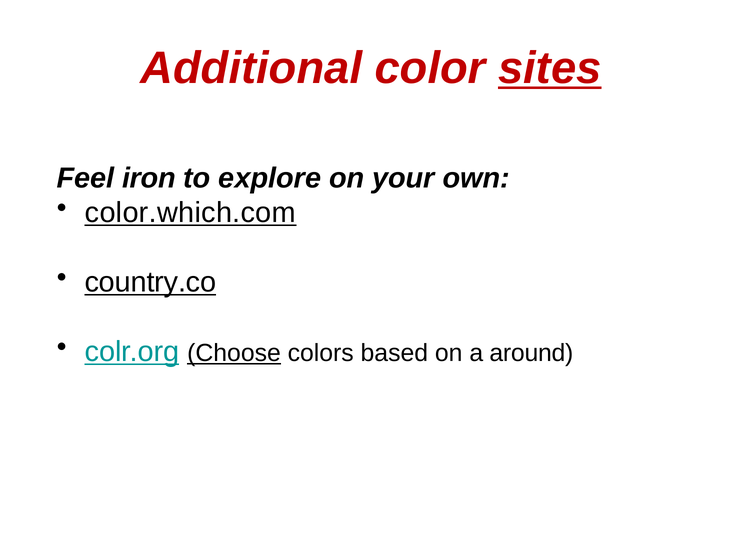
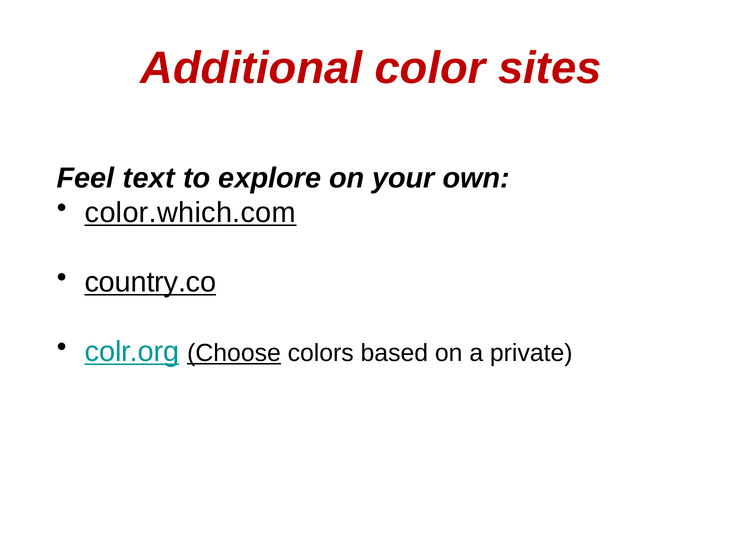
sites underline: present -> none (550, 68)
iron: iron -> text (149, 178)
around: around -> private (531, 353)
